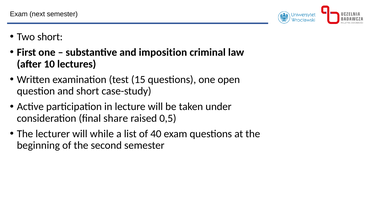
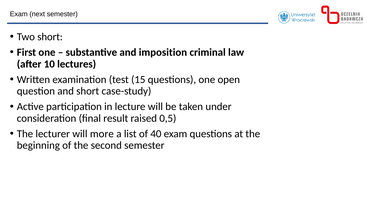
share: share -> result (116, 118)
while: while -> more (102, 134)
